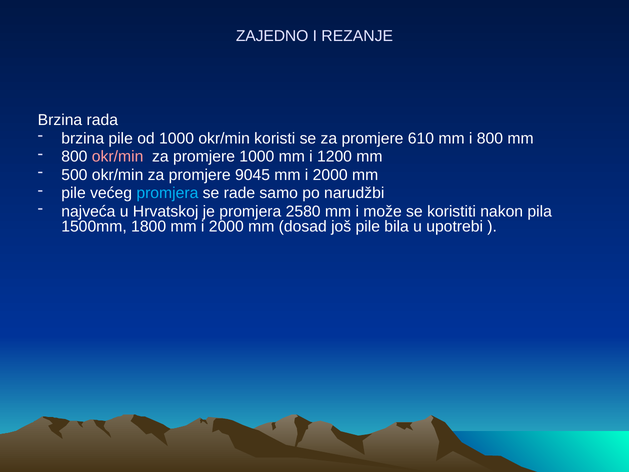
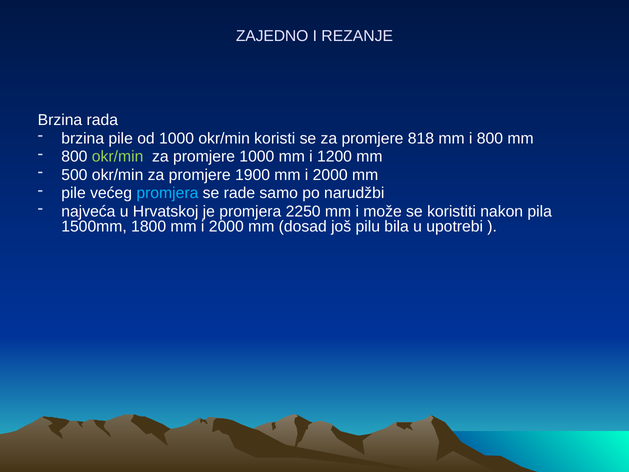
610: 610 -> 818 (421, 138)
okr/min colour: pink -> light green (118, 157)
9045: 9045 -> 1900 (253, 175)
2580: 2580 -> 2250 (303, 211)
još pile: pile -> pilu (368, 226)
